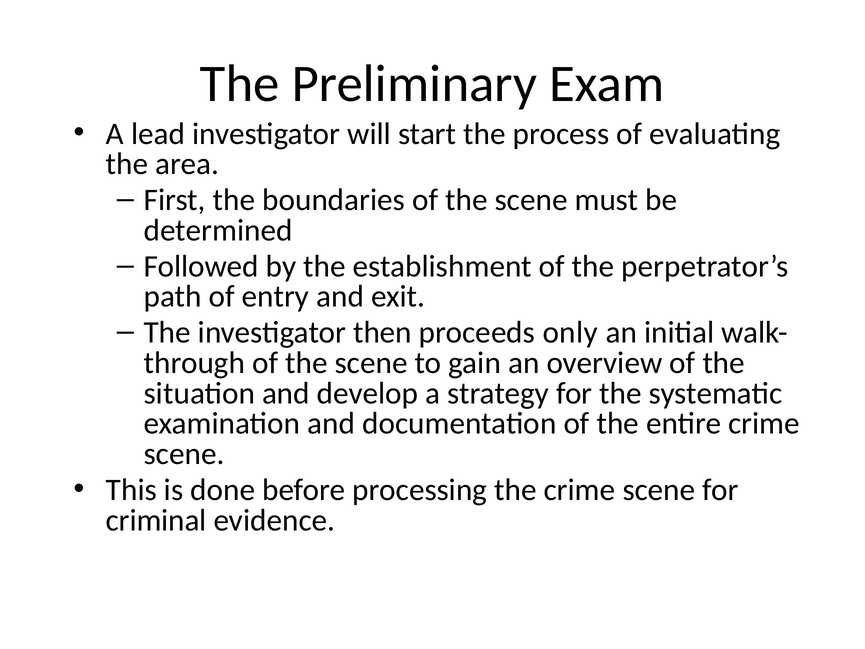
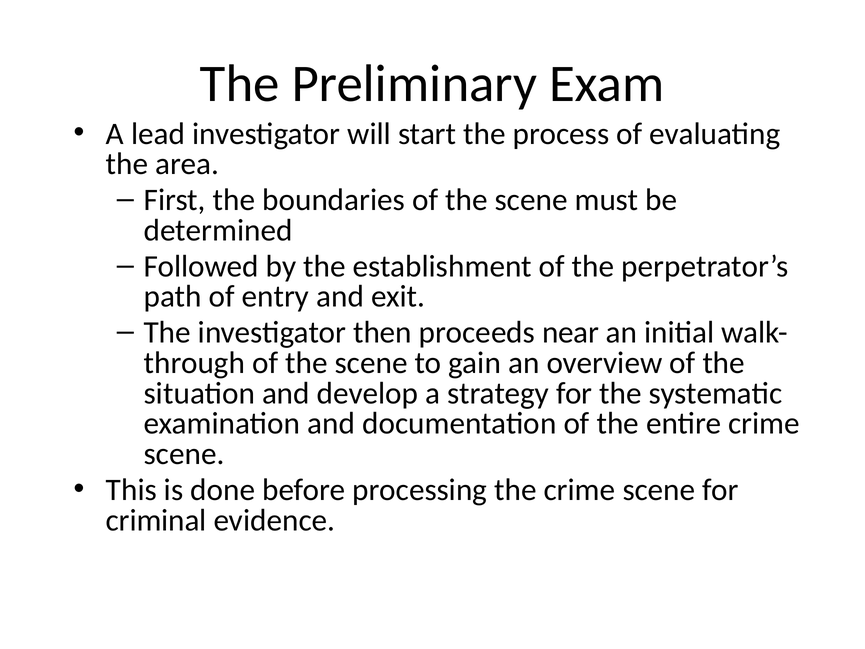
only: only -> near (570, 332)
